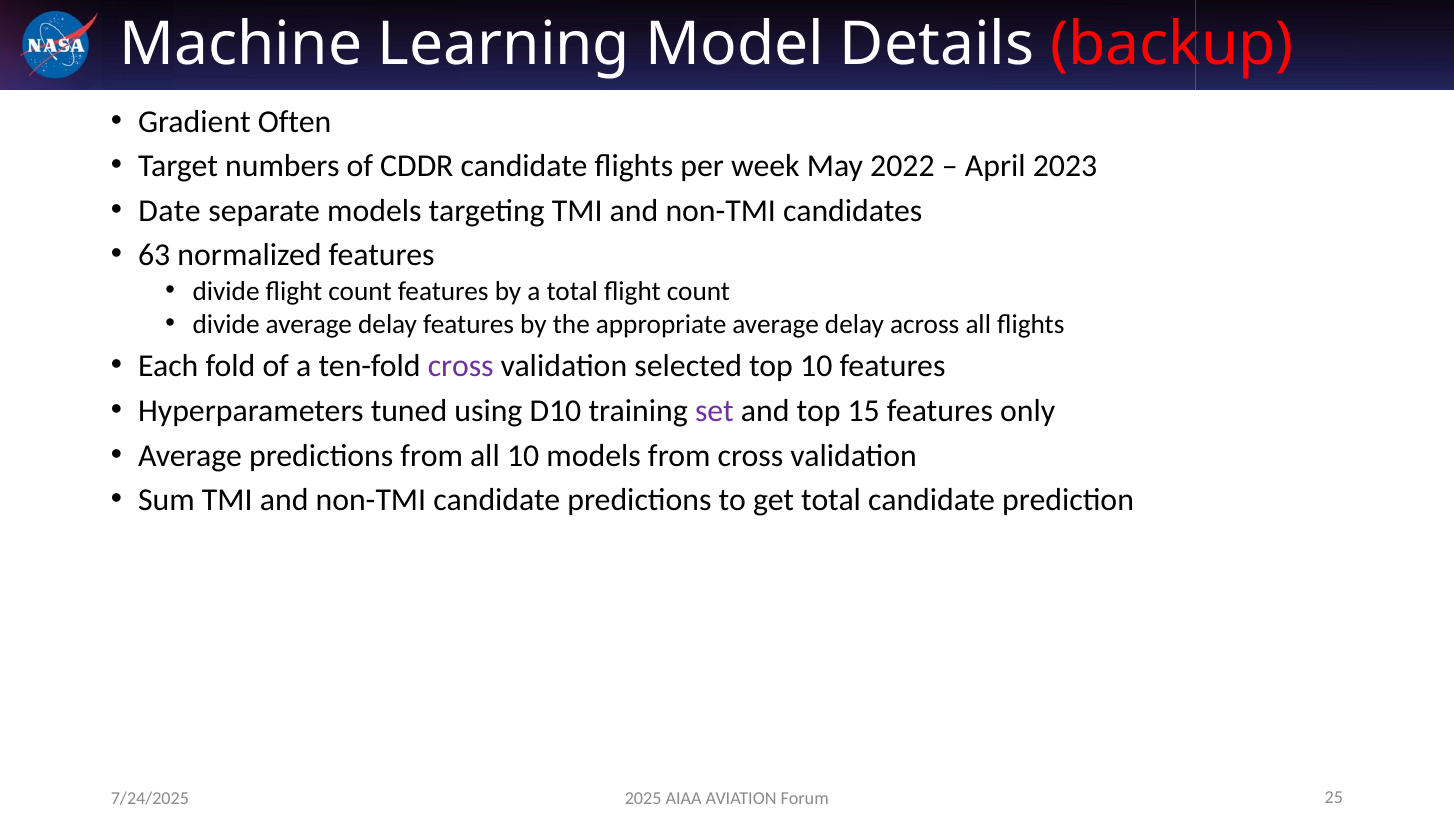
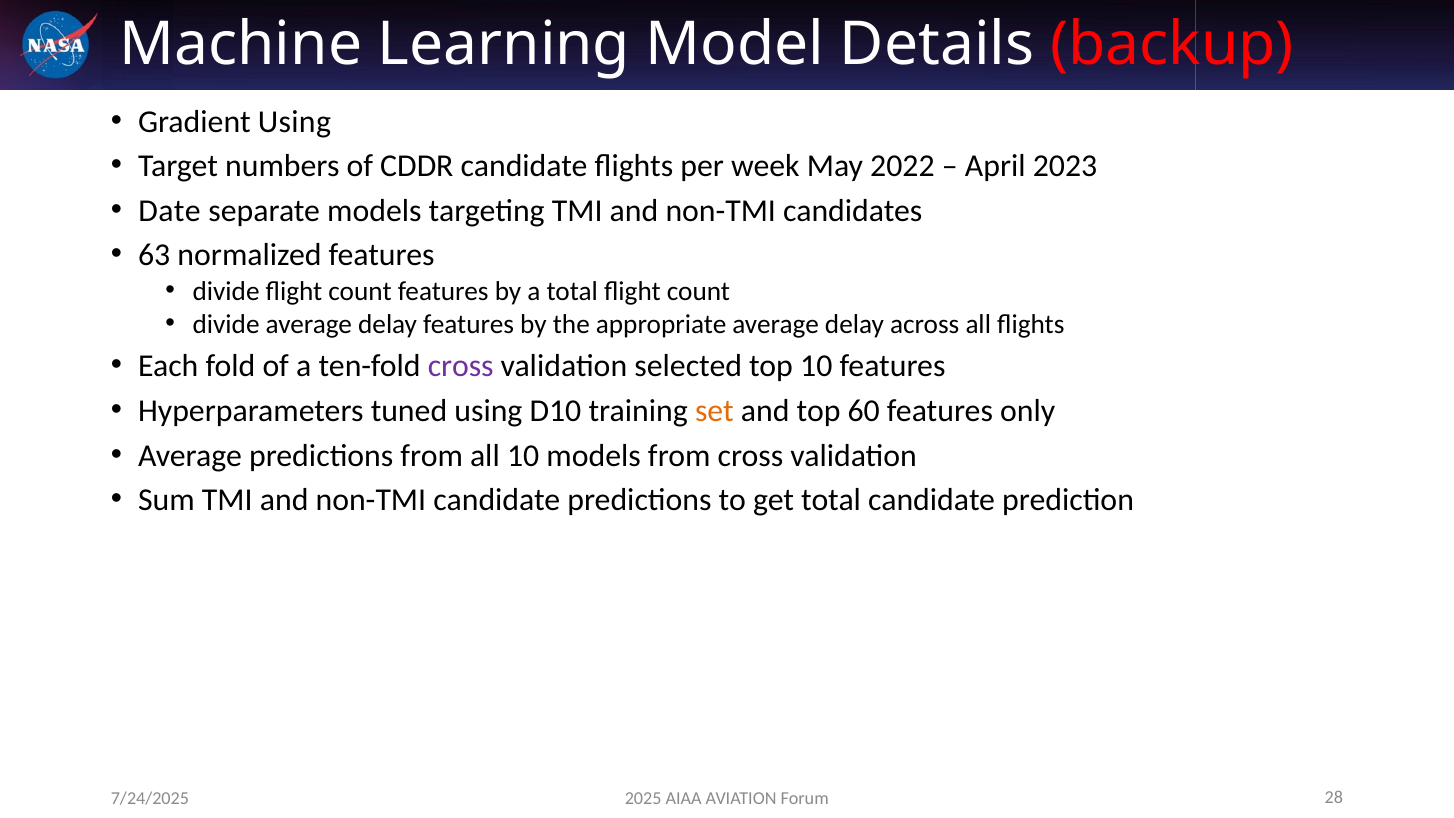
Gradient Often: Often -> Using (294, 122)
set colour: purple -> orange (714, 411)
15: 15 -> 60 (864, 411)
25: 25 -> 28 (1334, 798)
